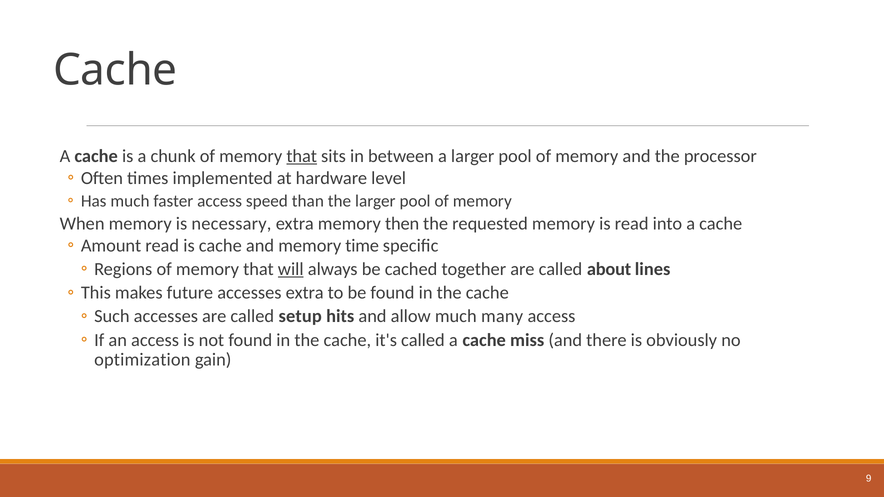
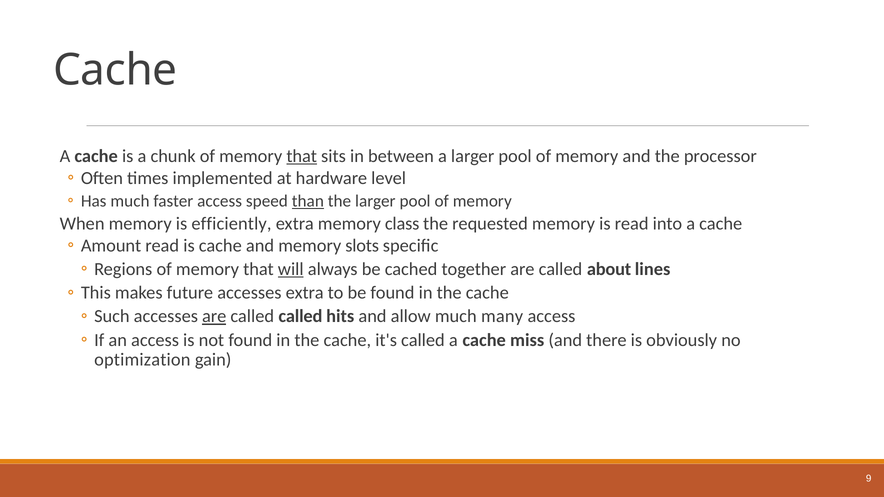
than underline: none -> present (308, 201)
necessary: necessary -> efficiently (231, 224)
then: then -> class (402, 224)
time: time -> slots (362, 246)
are underline: none -> present (214, 317)
called setup: setup -> called (300, 317)
